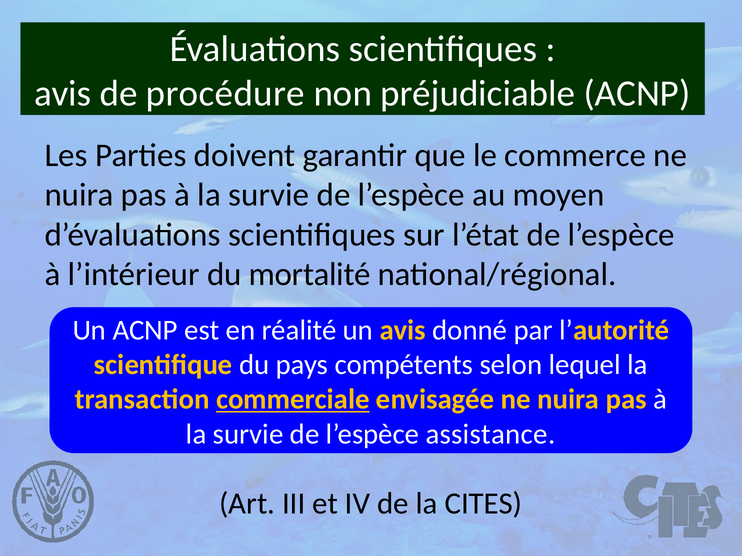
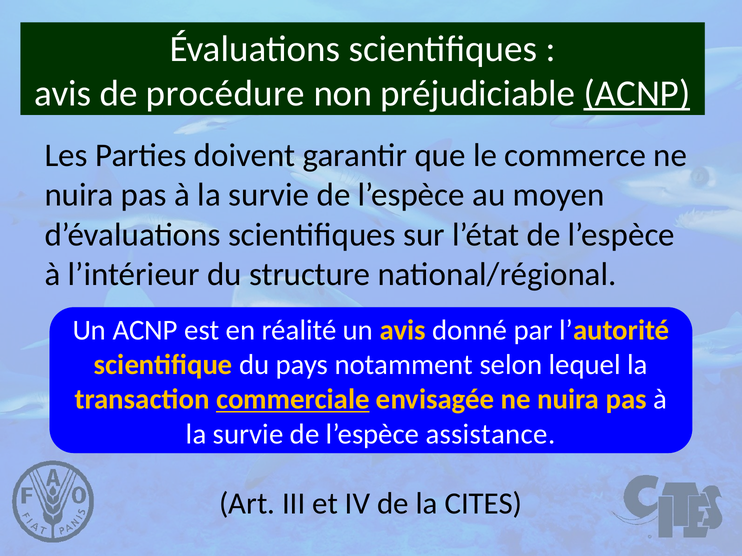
ACNP underline: none -> present (637, 94)
mortalité: mortalité -> structure (310, 275)
compétents: compétents -> notamment (404, 365)
